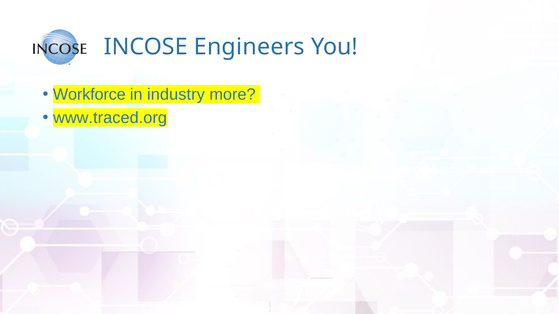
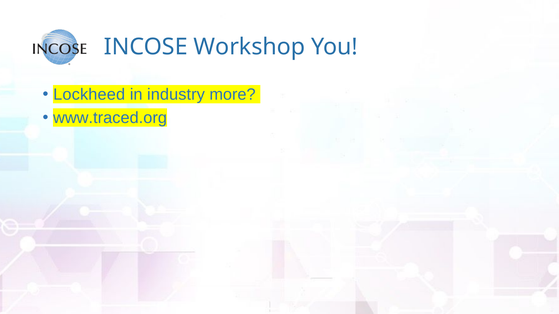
Engineers: Engineers -> Workshop (249, 47)
Workforce: Workforce -> Lockheed (89, 95)
